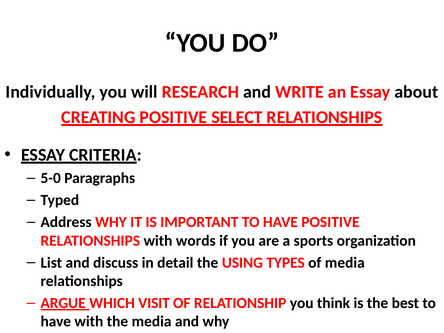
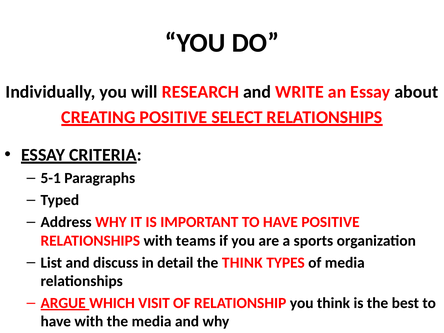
5-0: 5-0 -> 5-1 (51, 178)
words: words -> teams (196, 241)
the USING: USING -> THINK (242, 263)
